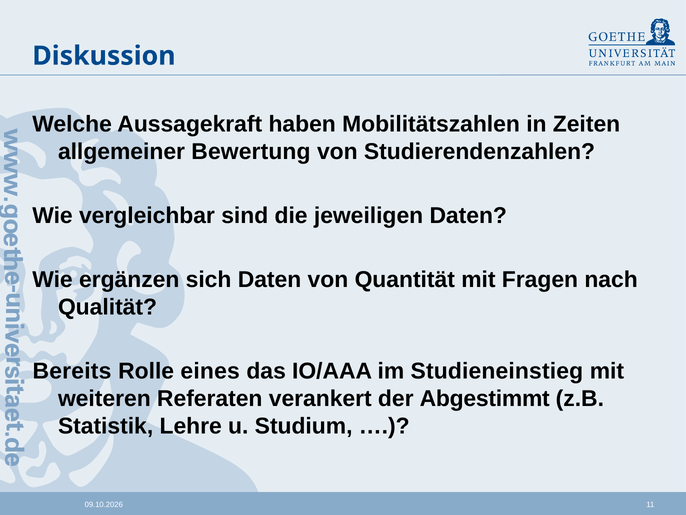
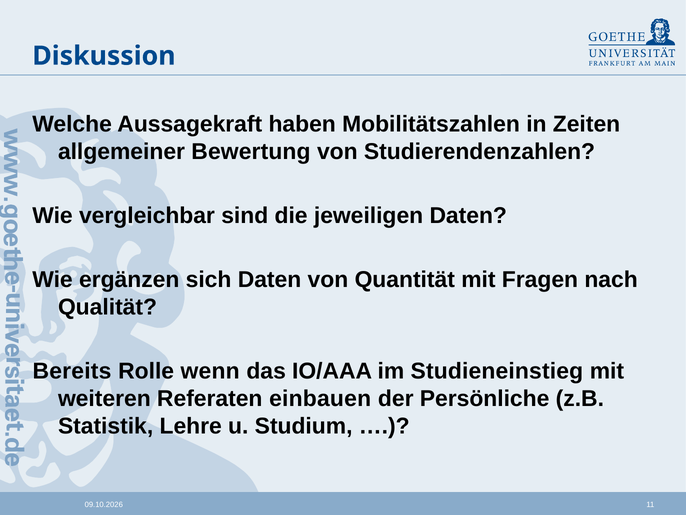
eines: eines -> wenn (210, 371)
verankert: verankert -> einbauen (320, 398)
Abgestimmt: Abgestimmt -> Persönliche (485, 398)
